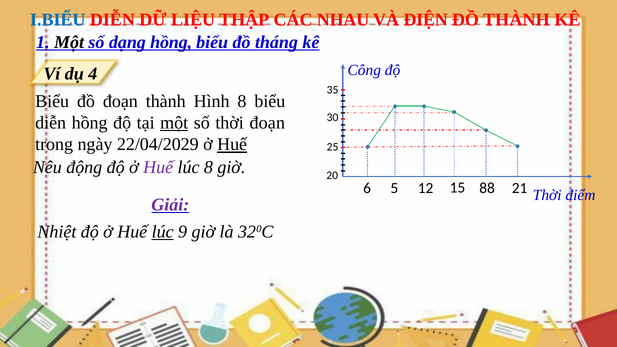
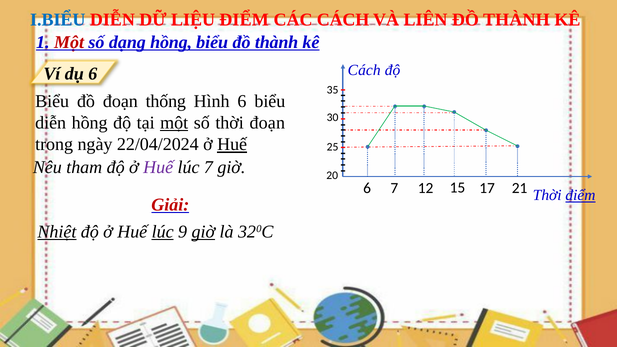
LIỆU THẬP: THẬP -> ĐIỂM (244, 20)
CÁC NHAU: NHAU -> CÁCH (343, 20)
ĐIỆN: ĐIỆN -> LIÊN (426, 20)
Một colour: black -> red (69, 42)
biểu đồ tháng: tháng -> thành (277, 42)
Công: Công -> Cách (364, 70)
dụ 4: 4 -> 6 (93, 74)
đoạn thành: thành -> thống (166, 101)
Hình 8: 8 -> 6 (242, 101)
22/04/2029: 22/04/2029 -> 22/04/2024 (158, 145)
động: động -> tham (84, 167)
lúc 8: 8 -> 7 (208, 167)
6 5: 5 -> 7 (394, 188)
88: 88 -> 17 (487, 188)
điểm underline: none -> present (580, 195)
Giải colour: purple -> red (170, 205)
Nhiệt underline: none -> present (57, 232)
giờ underline: none -> present (203, 232)
